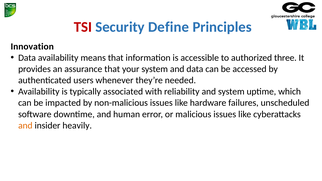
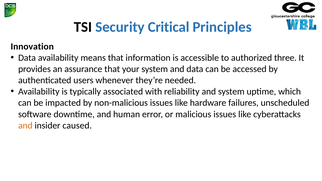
TSI colour: red -> black (83, 27)
Define: Define -> Critical (169, 27)
heavily: heavily -> caused (77, 126)
